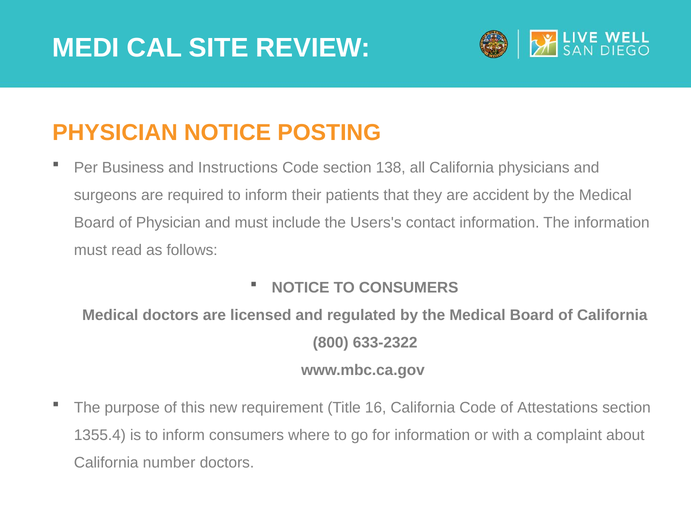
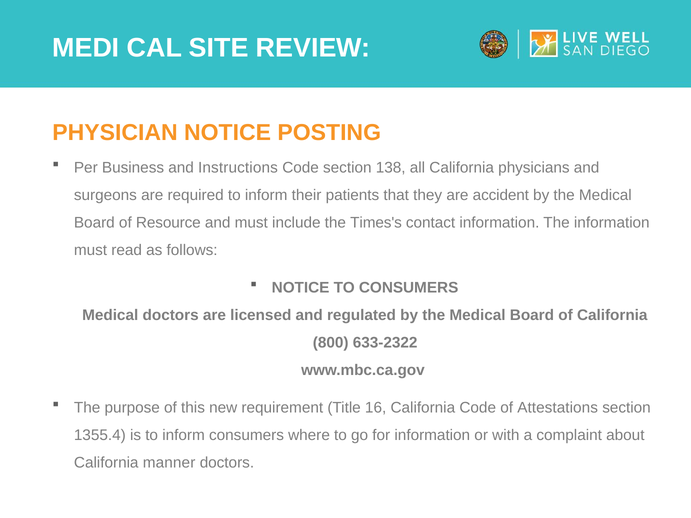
of Physician: Physician -> Resource (168, 223)
Users's: Users's -> Times's (376, 223)
number: number -> manner (169, 463)
